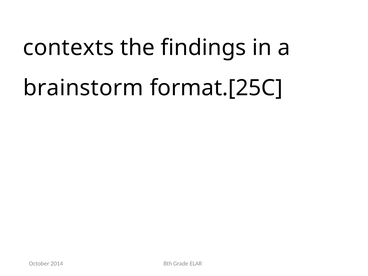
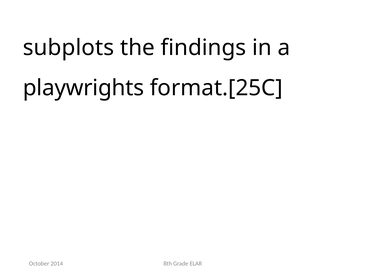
contexts: contexts -> subplots (69, 48)
brainstorm: brainstorm -> playwrights (83, 88)
